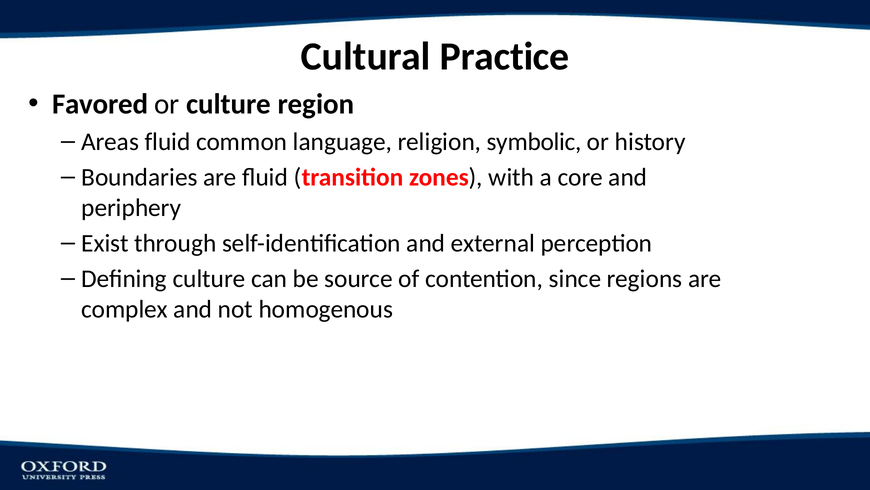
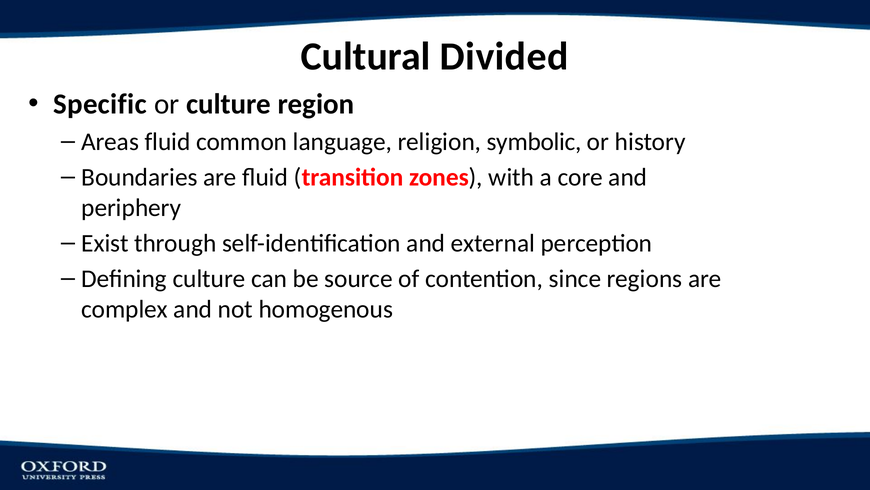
Practice: Practice -> Divided (504, 57)
Favored: Favored -> Specific (100, 104)
